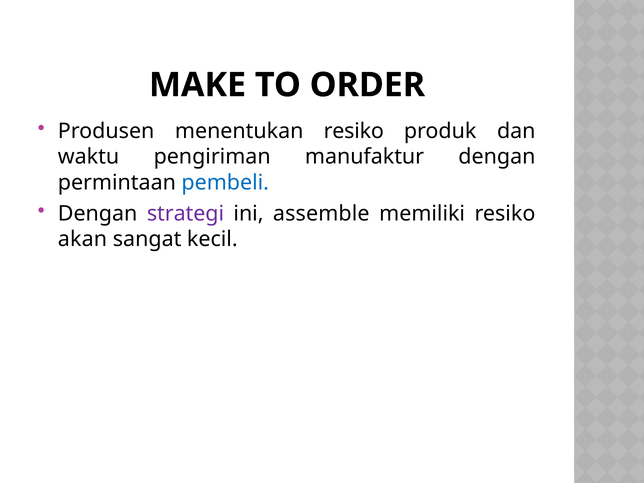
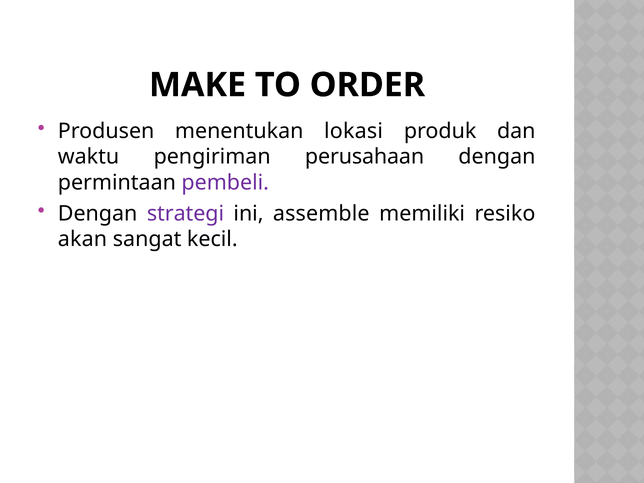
menentukan resiko: resiko -> lokasi (354, 131)
manufaktur: manufaktur -> perusahaan (365, 157)
pembeli colour: blue -> purple (225, 182)
